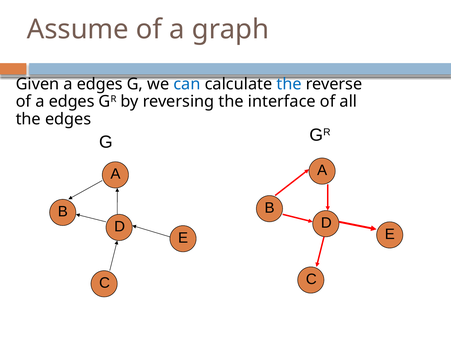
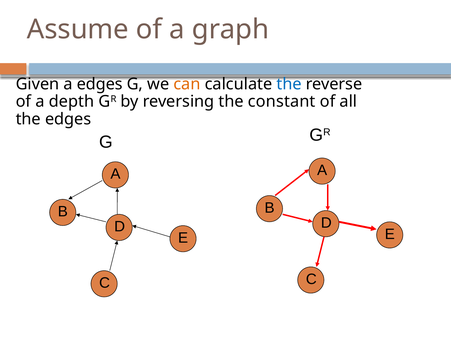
can colour: blue -> orange (187, 84)
of a edges: edges -> depth (72, 102)
interface: interface -> constant (282, 102)
